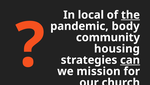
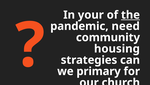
local: local -> your (91, 15)
body: body -> need (126, 26)
can underline: present -> none (130, 60)
mission: mission -> primary (99, 71)
